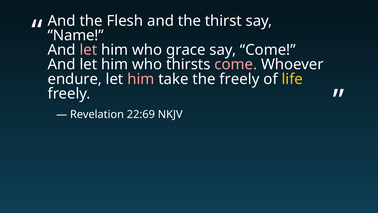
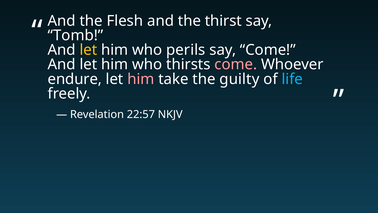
Name: Name -> Tomb (76, 35)
let colour: pink -> yellow (88, 50)
grace: grace -> perils (186, 50)
the freely: freely -> guilty (239, 79)
life colour: yellow -> light blue (292, 79)
22:69: 22:69 -> 22:57 (141, 114)
